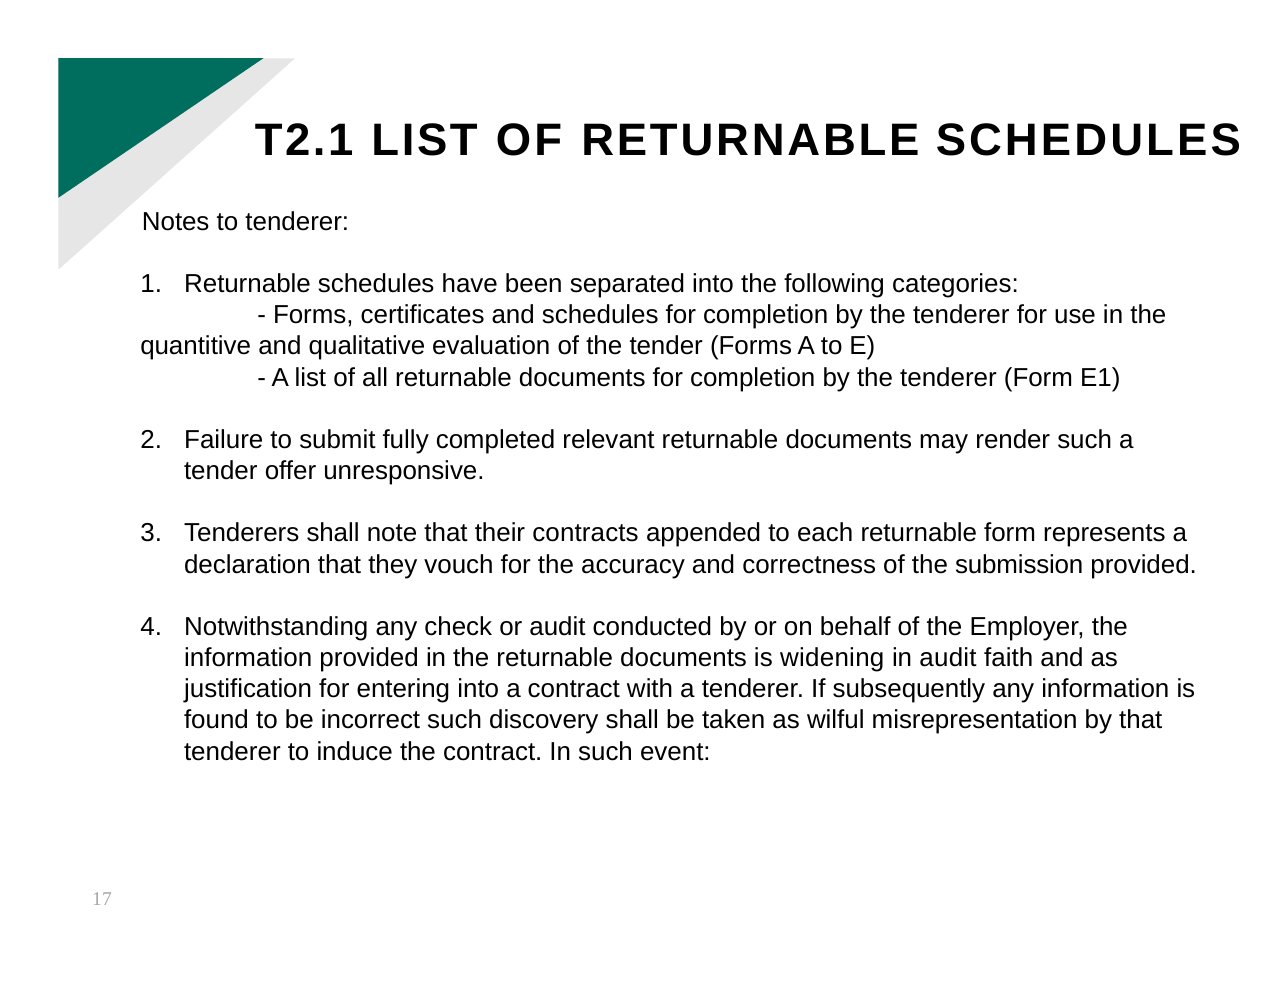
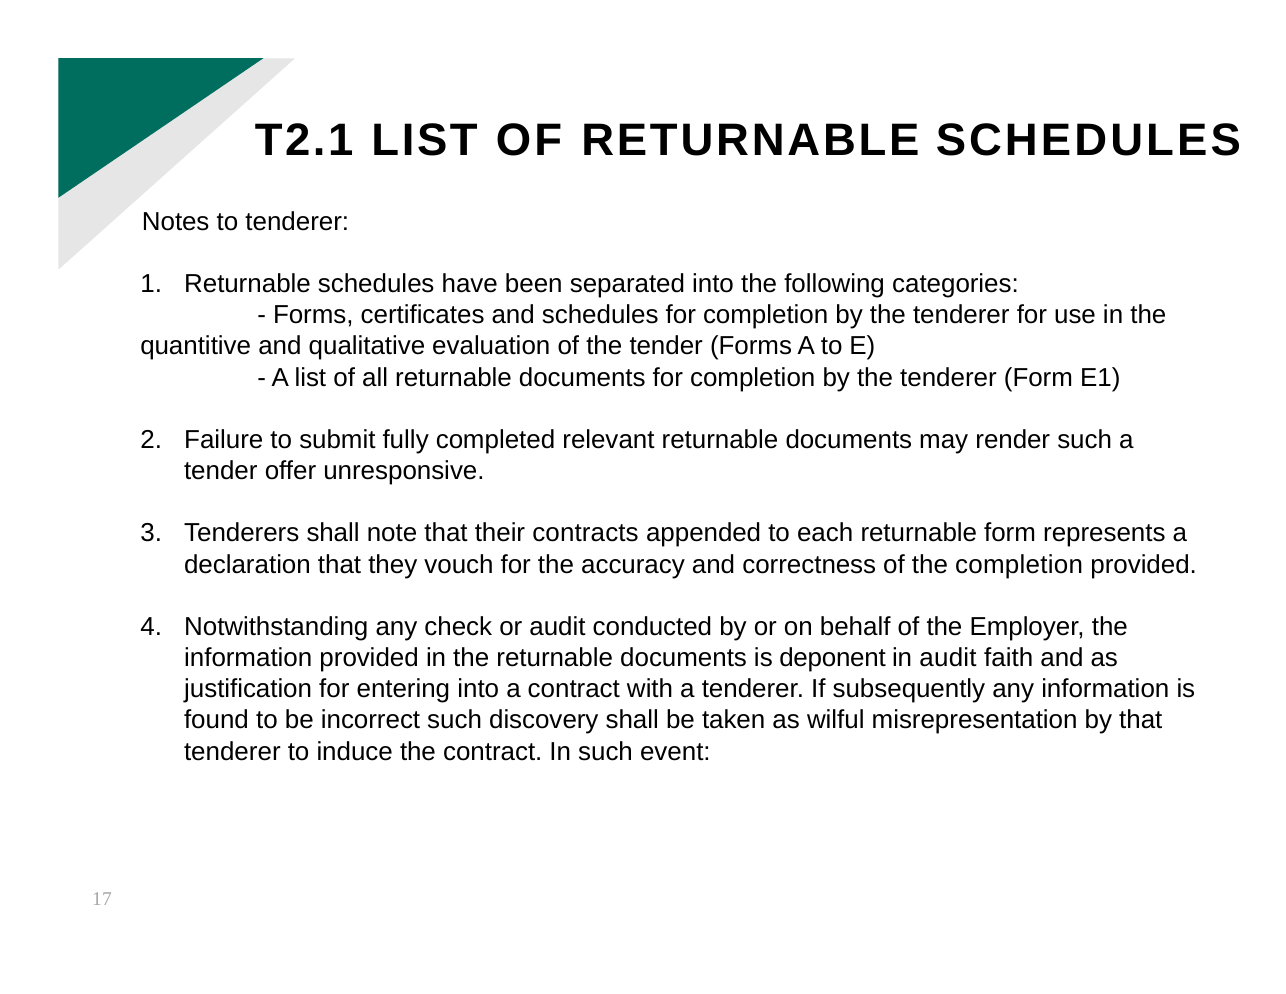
the submission: submission -> completion (1019, 564)
widening: widening -> deponent (833, 658)
